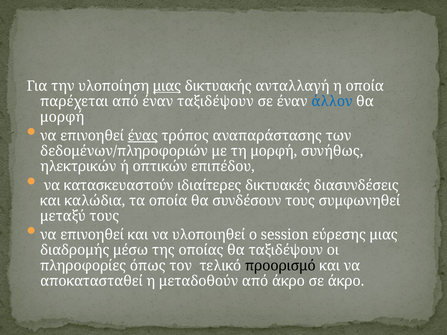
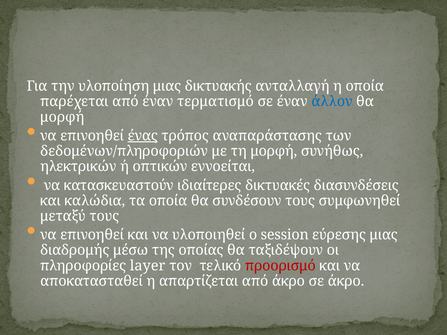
μιας underline: present -> none (167, 86)
έναν ταξιδέψουν: ταξιδέψουν -> τερματισμό (215, 102)
επιπέδου: επιπέδου -> εννοείται (223, 167)
όπως: όπως -> layer (148, 266)
προορισμό colour: black -> red (280, 266)
μεταδοθούν: μεταδοθούν -> απαρτίζεται (199, 281)
